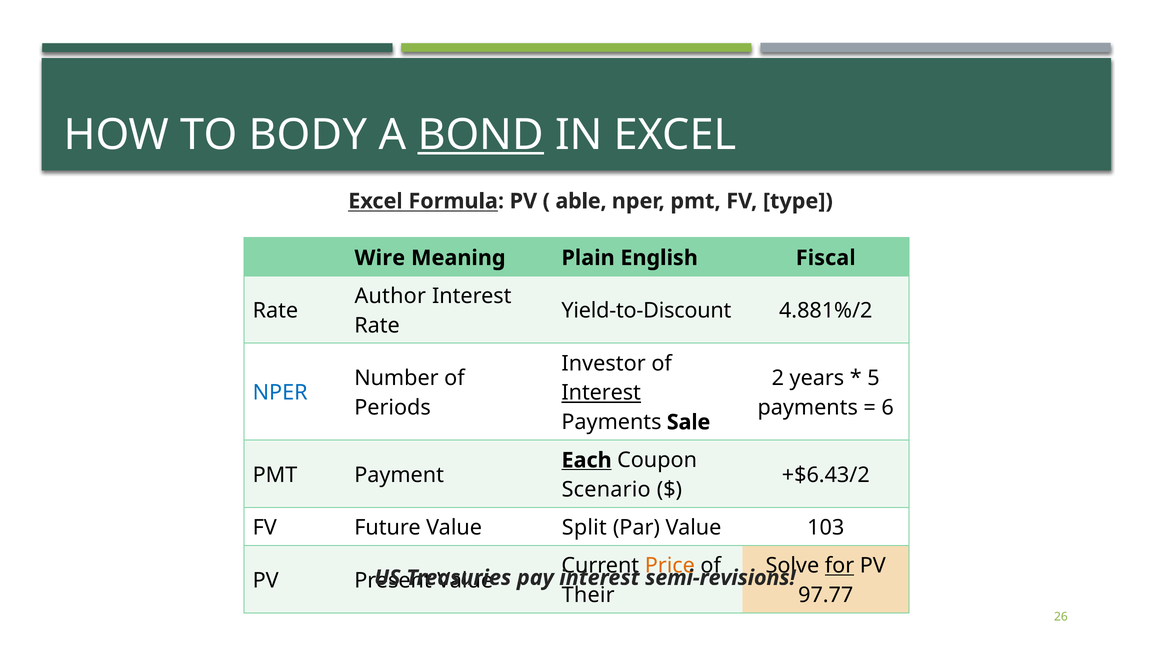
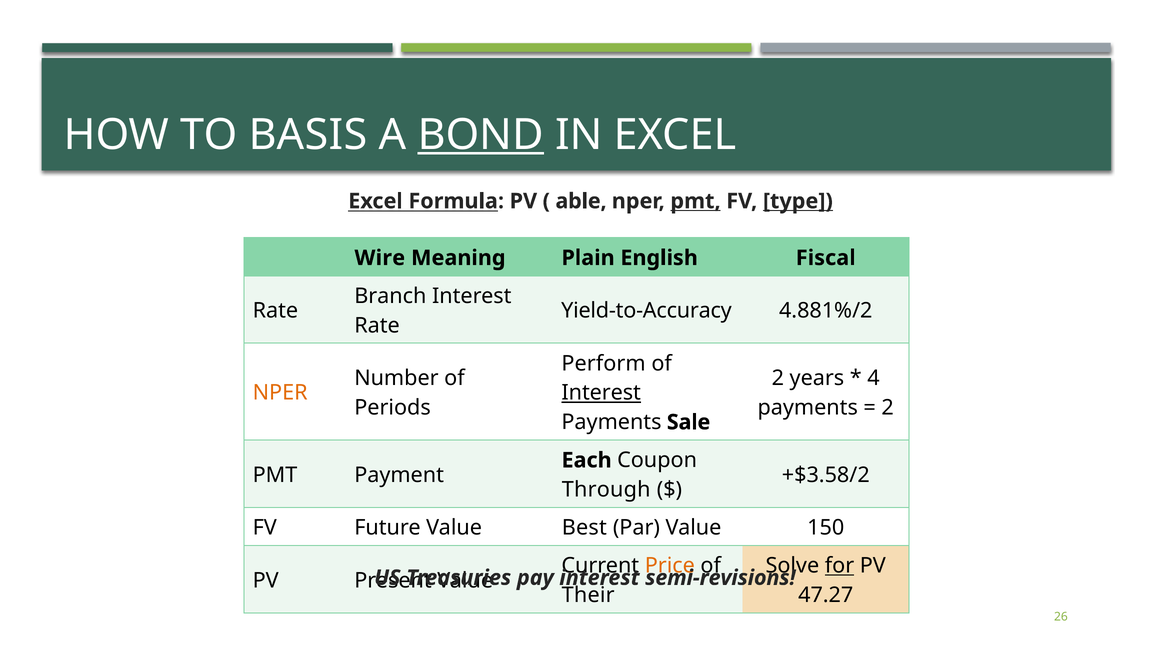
BODY: BODY -> BASIS (308, 135)
pmt underline: none -> present (696, 201)
type underline: none -> present (798, 201)
Author: Author -> Branch (390, 296)
Yield-to-Discount: Yield-to-Discount -> Yield-to-Accuracy (646, 311)
Investor: Investor -> Perform (604, 364)
5: 5 -> 4 (874, 378)
NPER colour: blue -> orange (280, 393)
6: 6 -> 2 (888, 408)
Each underline: present -> none (587, 461)
+$6.43/2: +$6.43/2 -> +$3.58/2 (826, 475)
Scenario: Scenario -> Through (606, 490)
Split: Split -> Best (584, 528)
103: 103 -> 150 (826, 528)
97.77: 97.77 -> 47.27 (826, 596)
